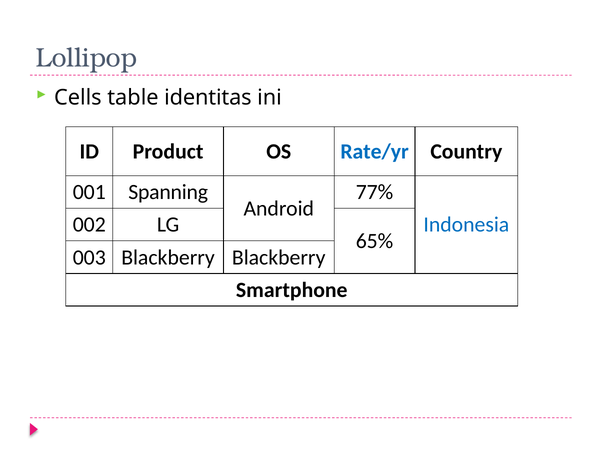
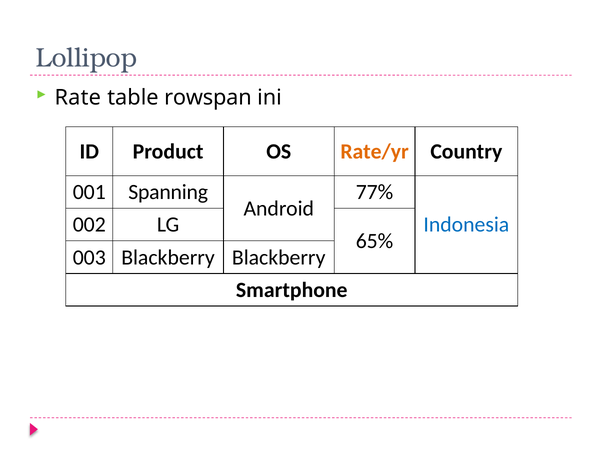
Cells: Cells -> Rate (78, 98)
identitas: identitas -> rowspan (208, 98)
Rate/yr colour: blue -> orange (375, 152)
